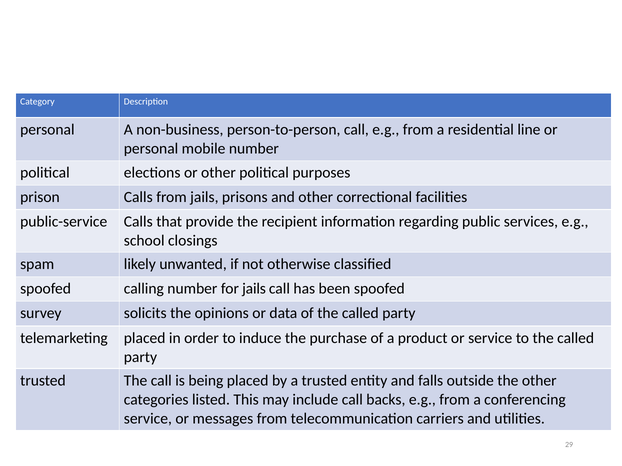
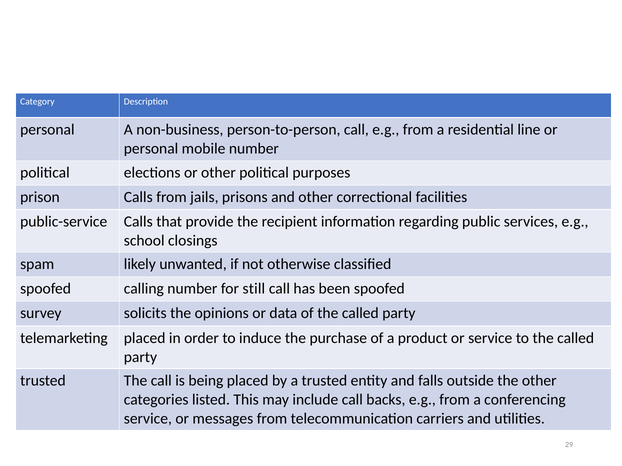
for jails: jails -> still (254, 289)
